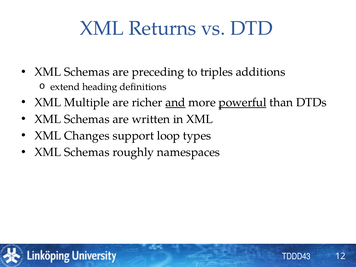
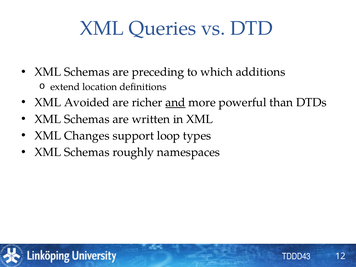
Returns: Returns -> Queries (162, 28)
triples: triples -> which (217, 72)
heading: heading -> location (100, 87)
Multiple: Multiple -> Avoided (87, 102)
powerful underline: present -> none (243, 102)
